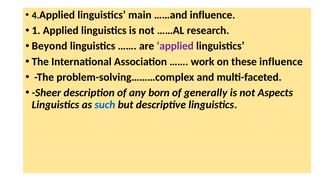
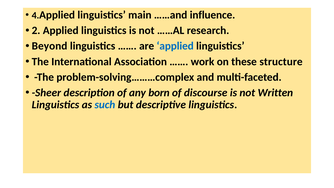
1: 1 -> 2 (36, 31)
applied colour: purple -> blue (175, 46)
these influence: influence -> structure (281, 62)
generally: generally -> discourse (206, 93)
Aspects: Aspects -> Written (275, 93)
